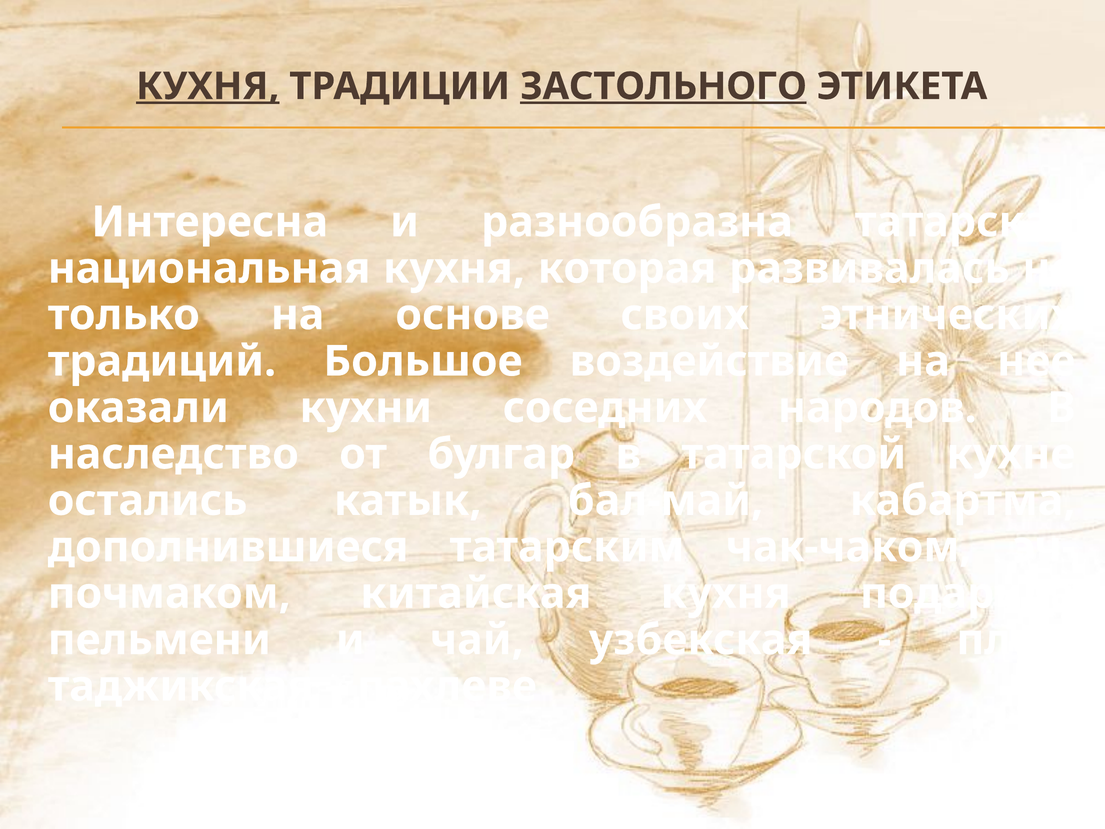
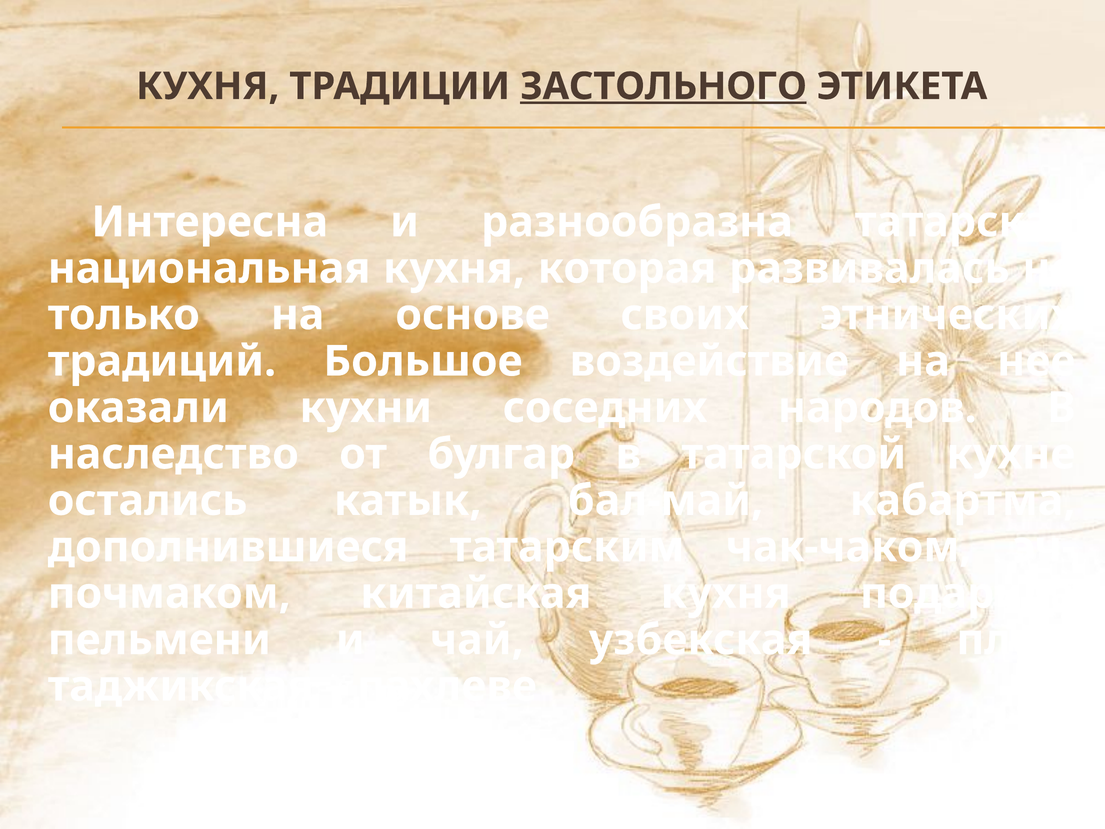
КУХНЯ underline: present -> none (208, 86)
